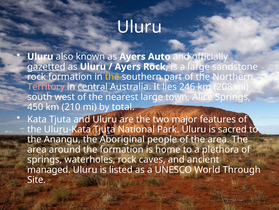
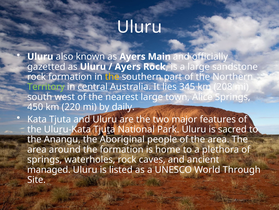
Auto: Auto -> Main (159, 56)
gazetted underline: present -> none (46, 66)
Territory colour: pink -> light green (46, 87)
246: 246 -> 345 (187, 87)
210: 210 -> 220 (71, 107)
total: total -> daily (123, 107)
